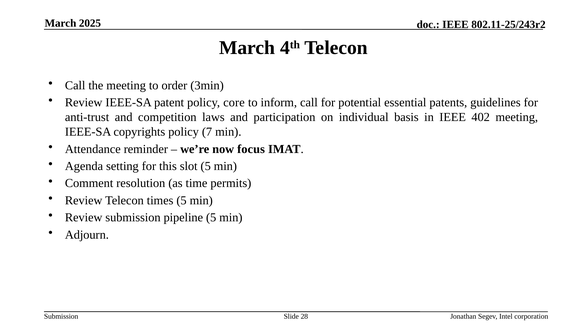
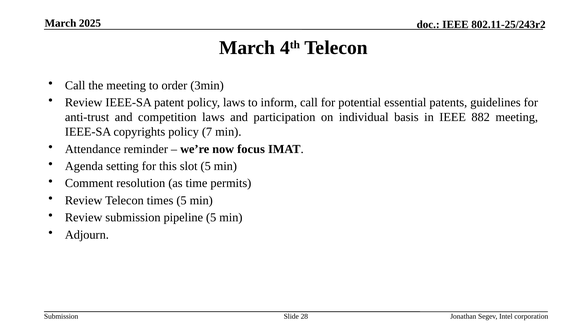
policy core: core -> laws (234, 103)
402: 402 -> 882 (481, 117)
